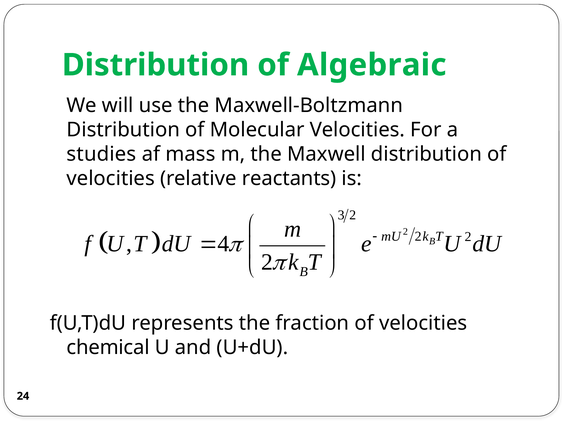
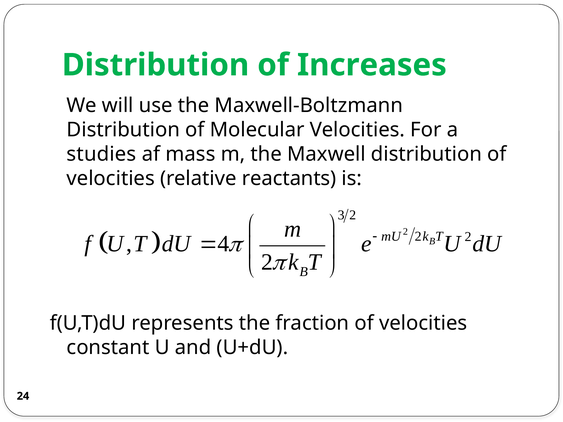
Algebraic: Algebraic -> Increases (372, 65)
chemical: chemical -> constant (108, 348)
